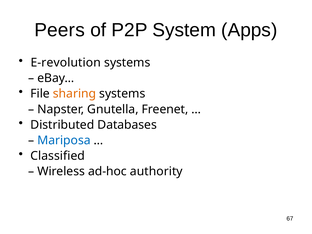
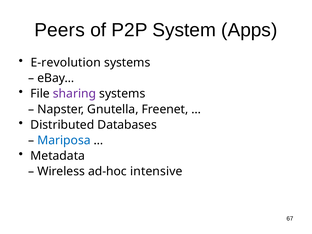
sharing colour: orange -> purple (74, 94)
Classified: Classified -> Metadata (58, 156)
authority: authority -> intensive (156, 171)
